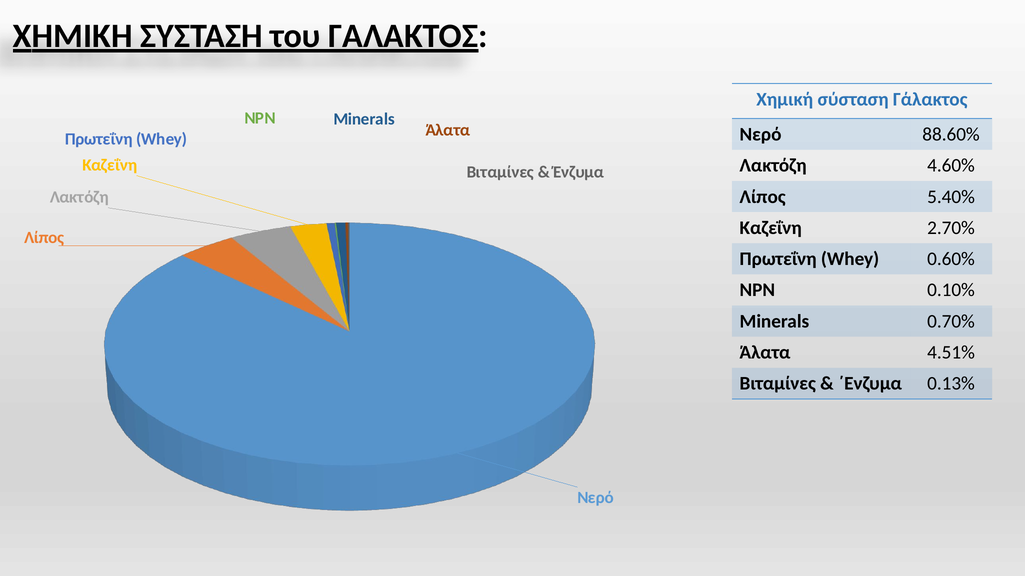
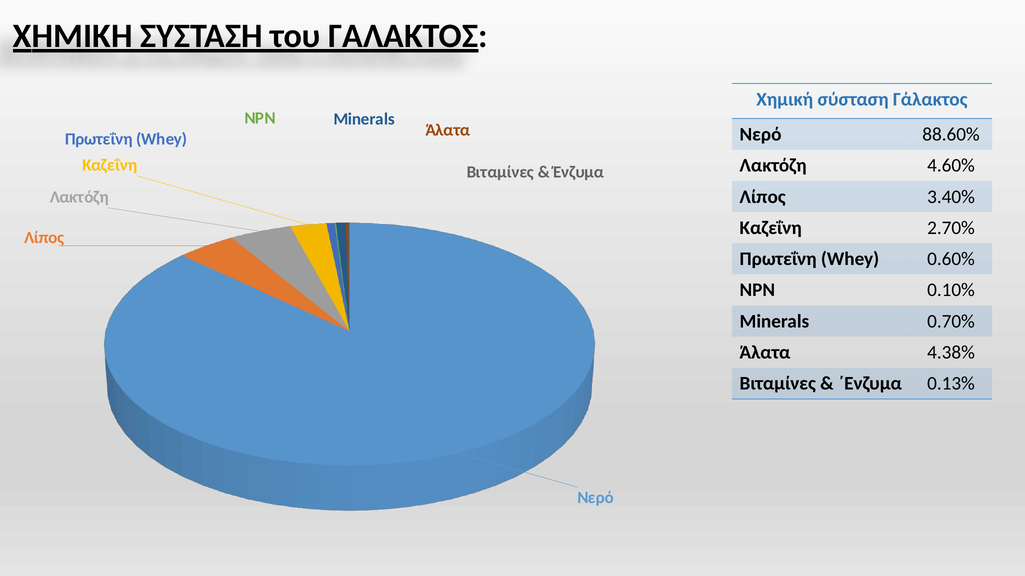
5.40%: 5.40% -> 3.40% (951, 197)
4.51%: 4.51% -> 4.38% (951, 353)
